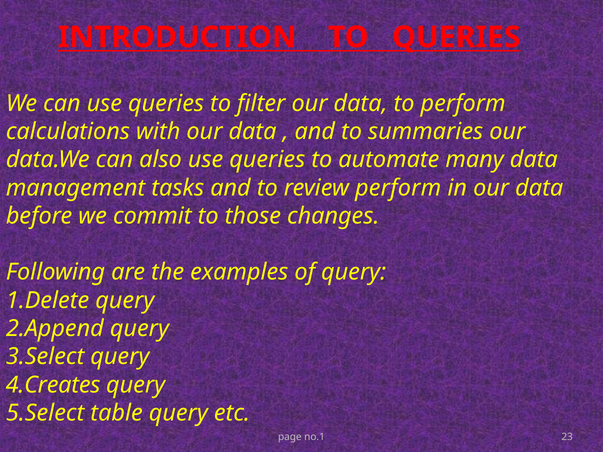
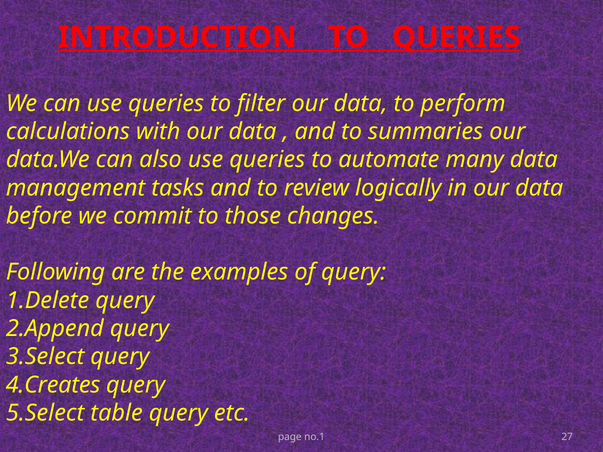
review perform: perform -> logically (398, 188)
23: 23 -> 27 (567, 437)
